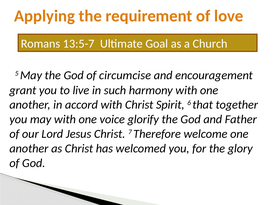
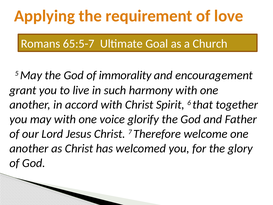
13:5-7: 13:5-7 -> 65:5-7 (79, 44)
circumcise: circumcise -> immorality (125, 75)
